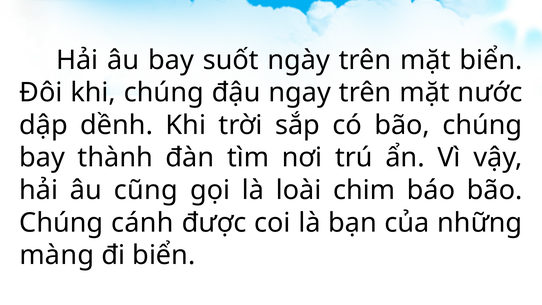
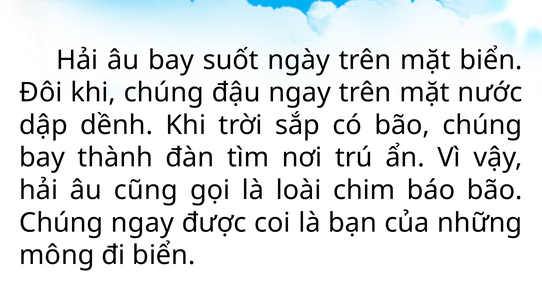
Chúng cánh: cánh -> ngay (142, 223)
màng: màng -> mông (57, 255)
